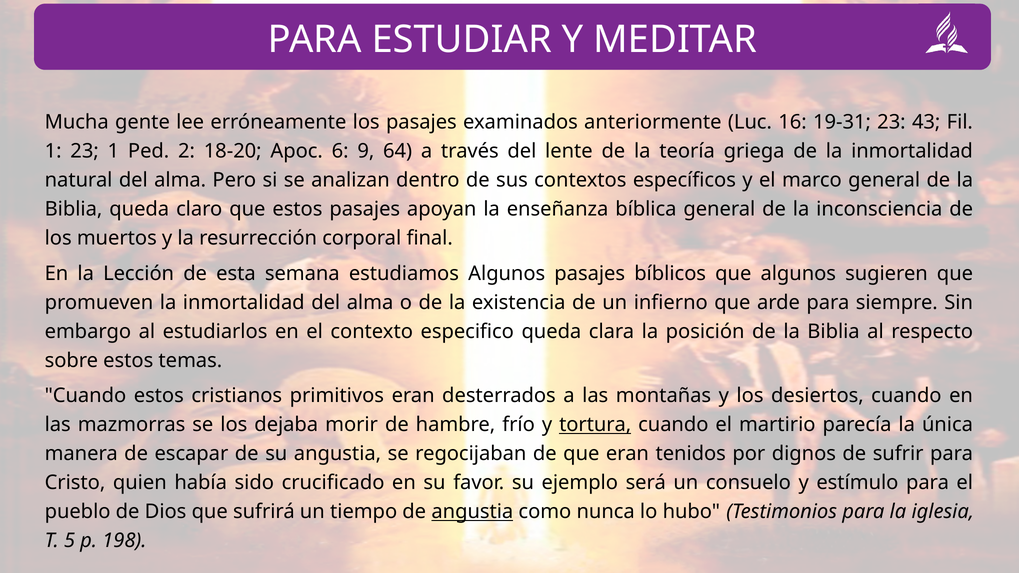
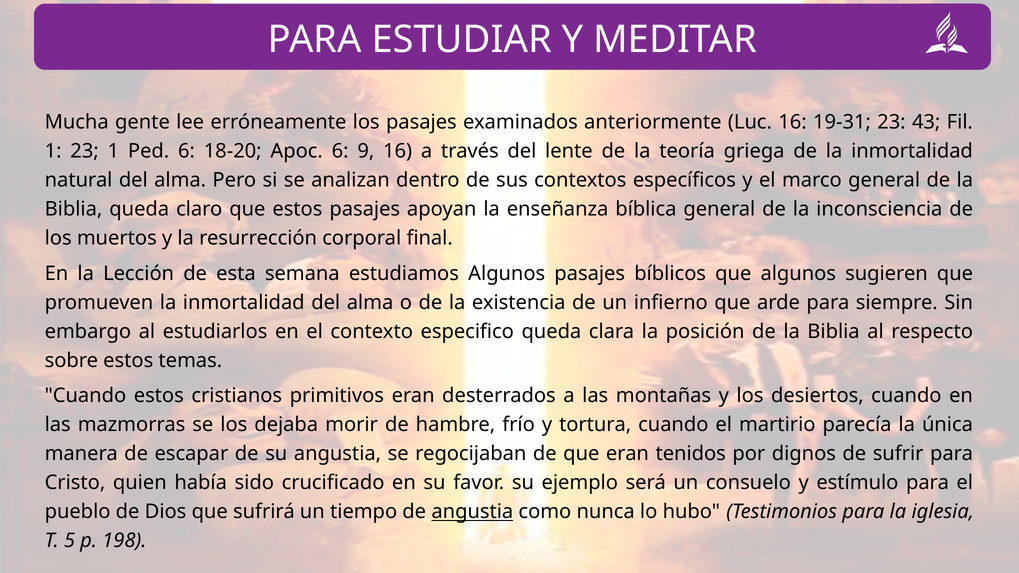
Ped 2: 2 -> 6 (186, 151)
9 64: 64 -> 16 (398, 151)
tortura underline: present -> none (595, 425)
